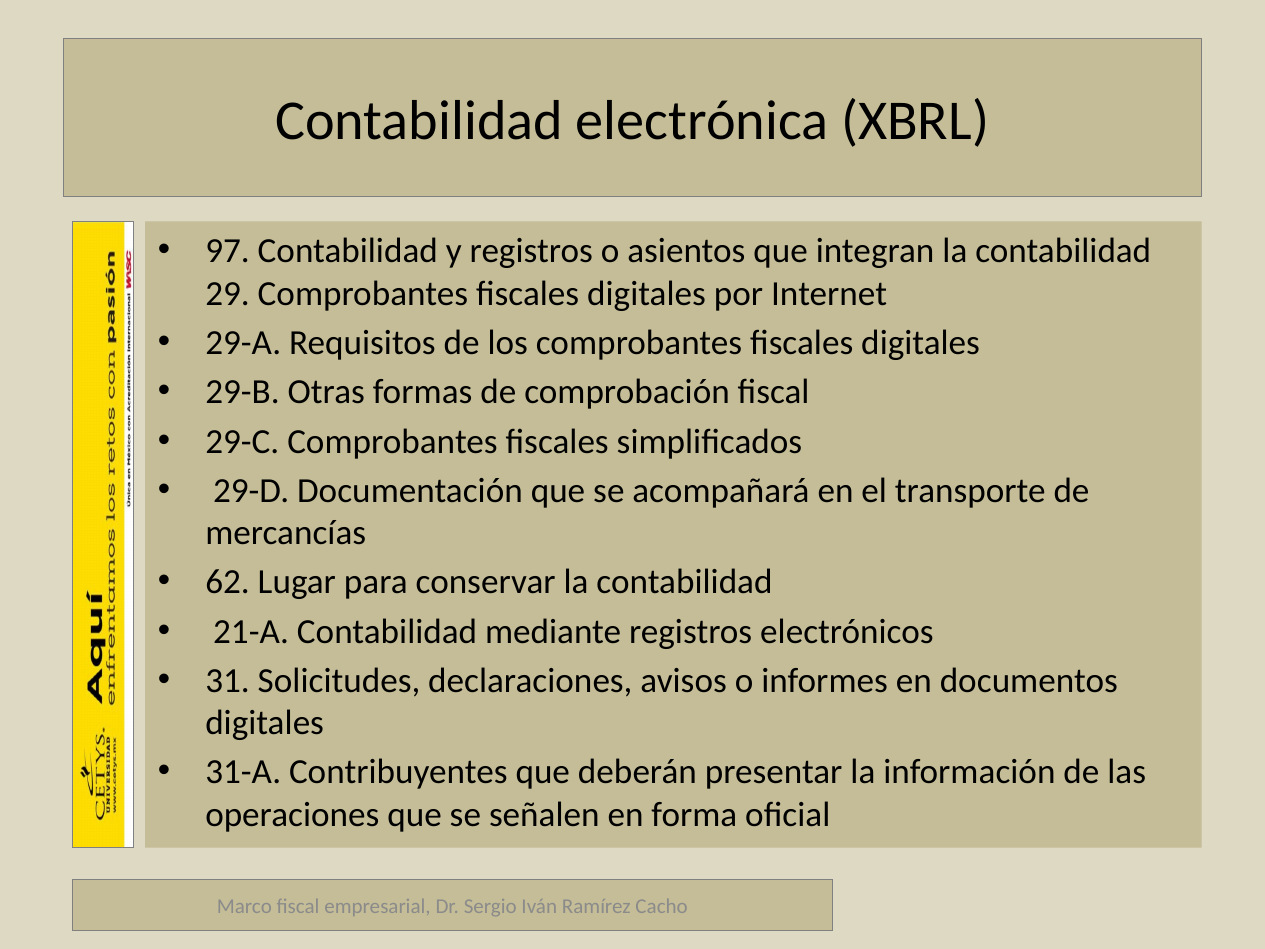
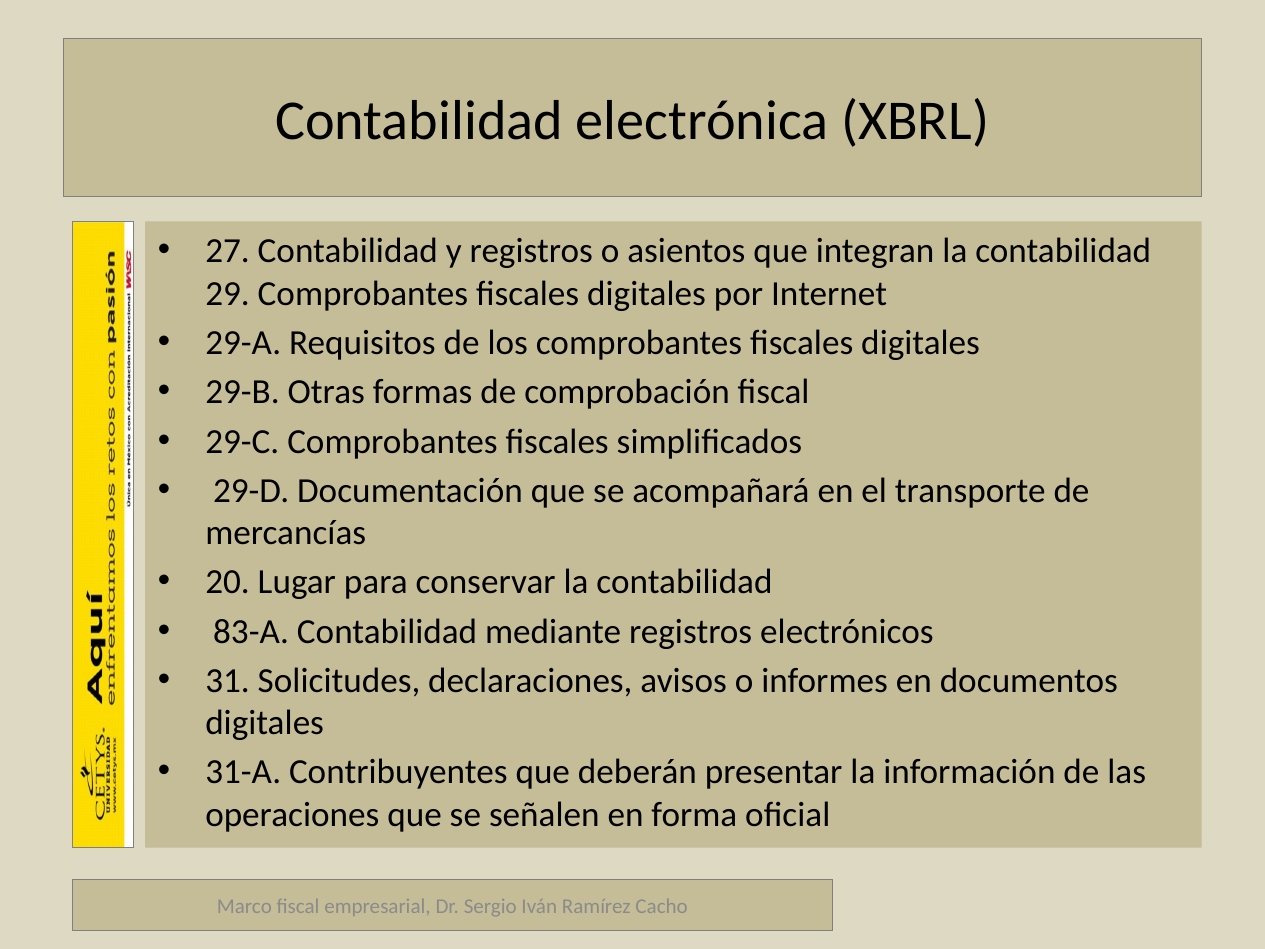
97: 97 -> 27 (228, 251)
62: 62 -> 20 (228, 582)
21-A: 21-A -> 83-A (251, 631)
